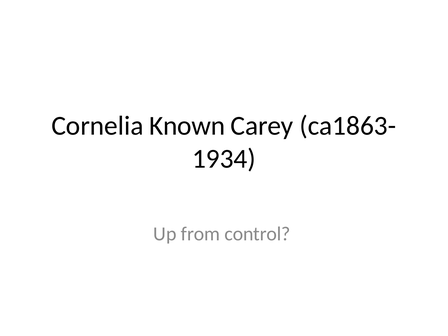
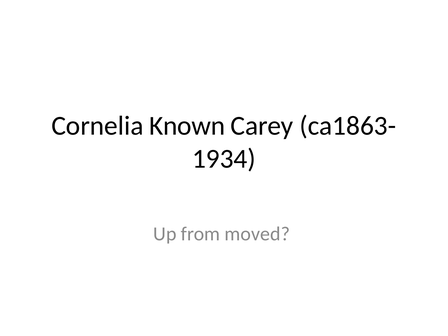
control: control -> moved (257, 234)
